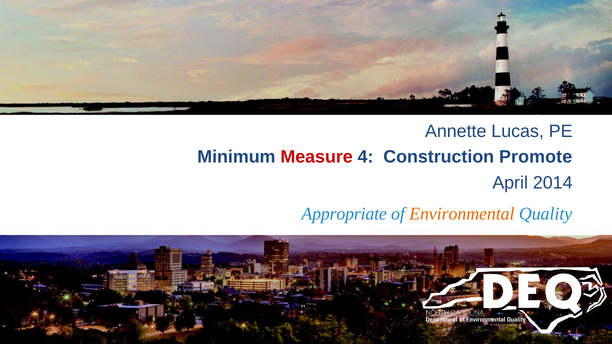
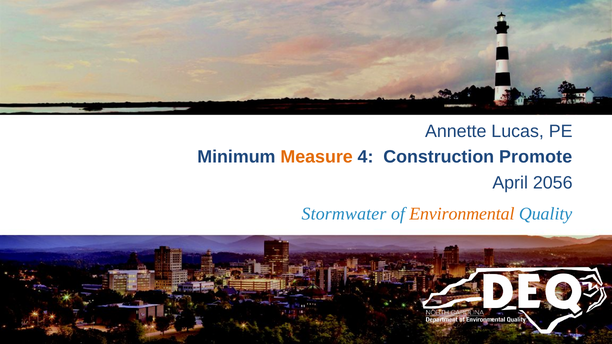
Measure colour: red -> orange (317, 157)
2014: 2014 -> 2056 (553, 183)
Appropriate: Appropriate -> Stormwater (344, 214)
